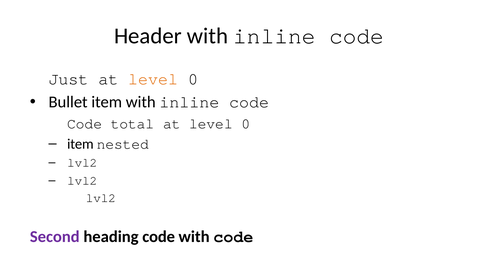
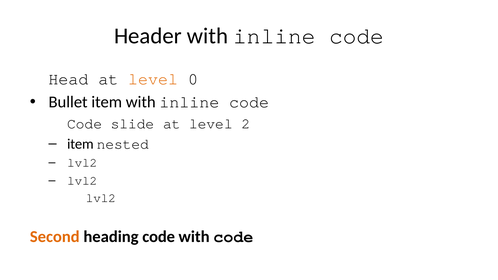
Just: Just -> Head (68, 79)
total: total -> slide (133, 124)
0: 0 -> 2 (246, 124)
Second colour: purple -> orange (55, 237)
